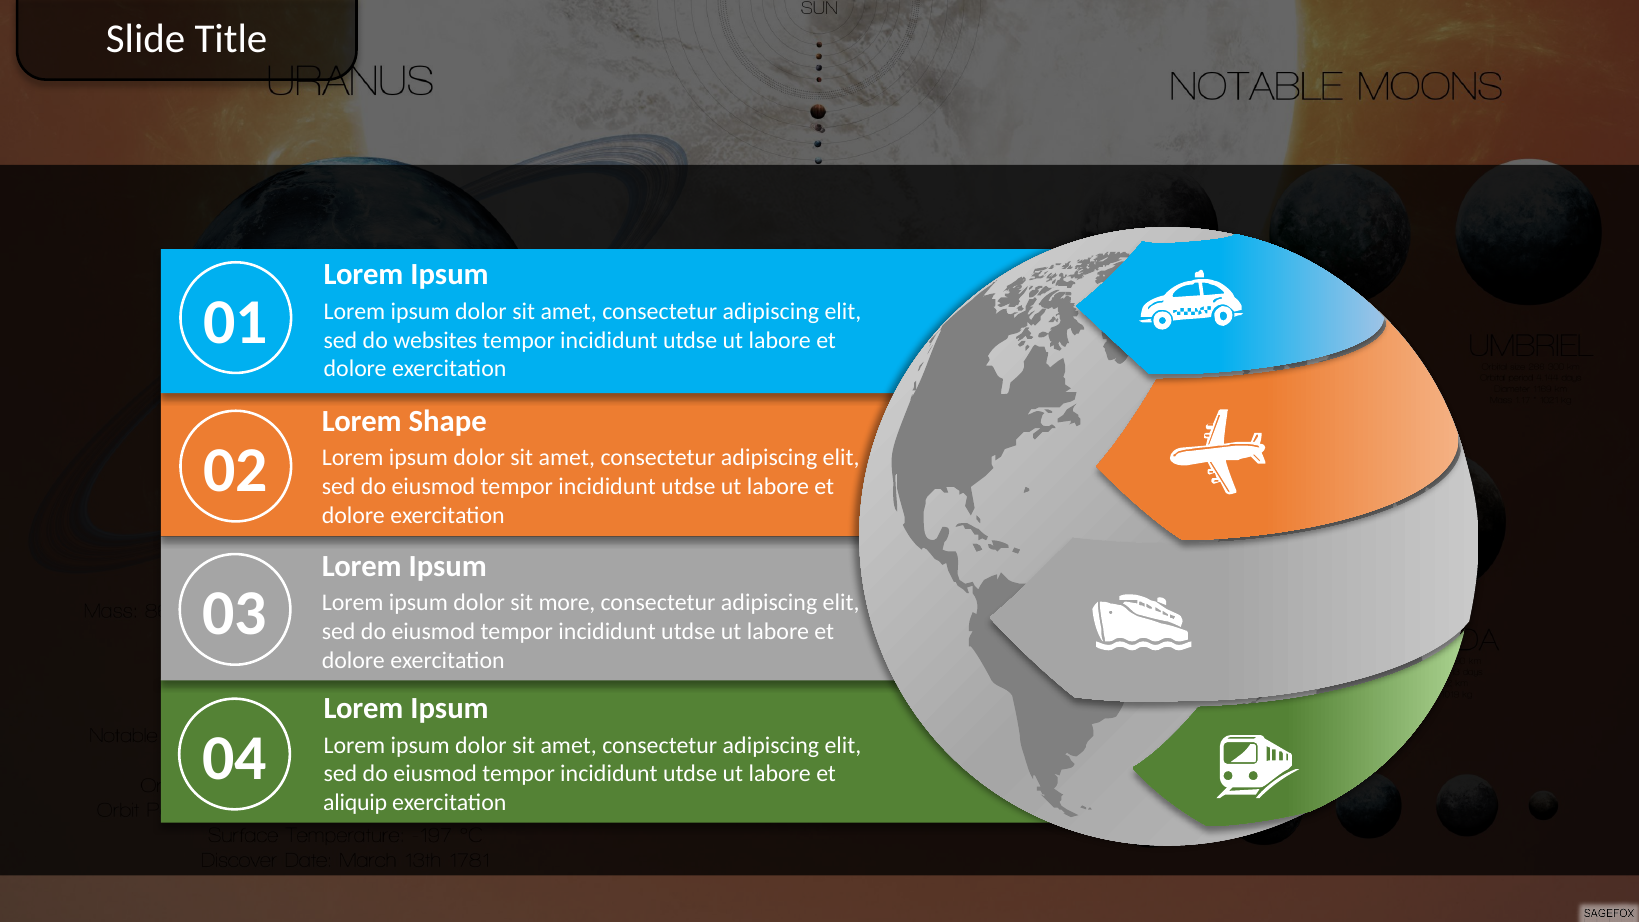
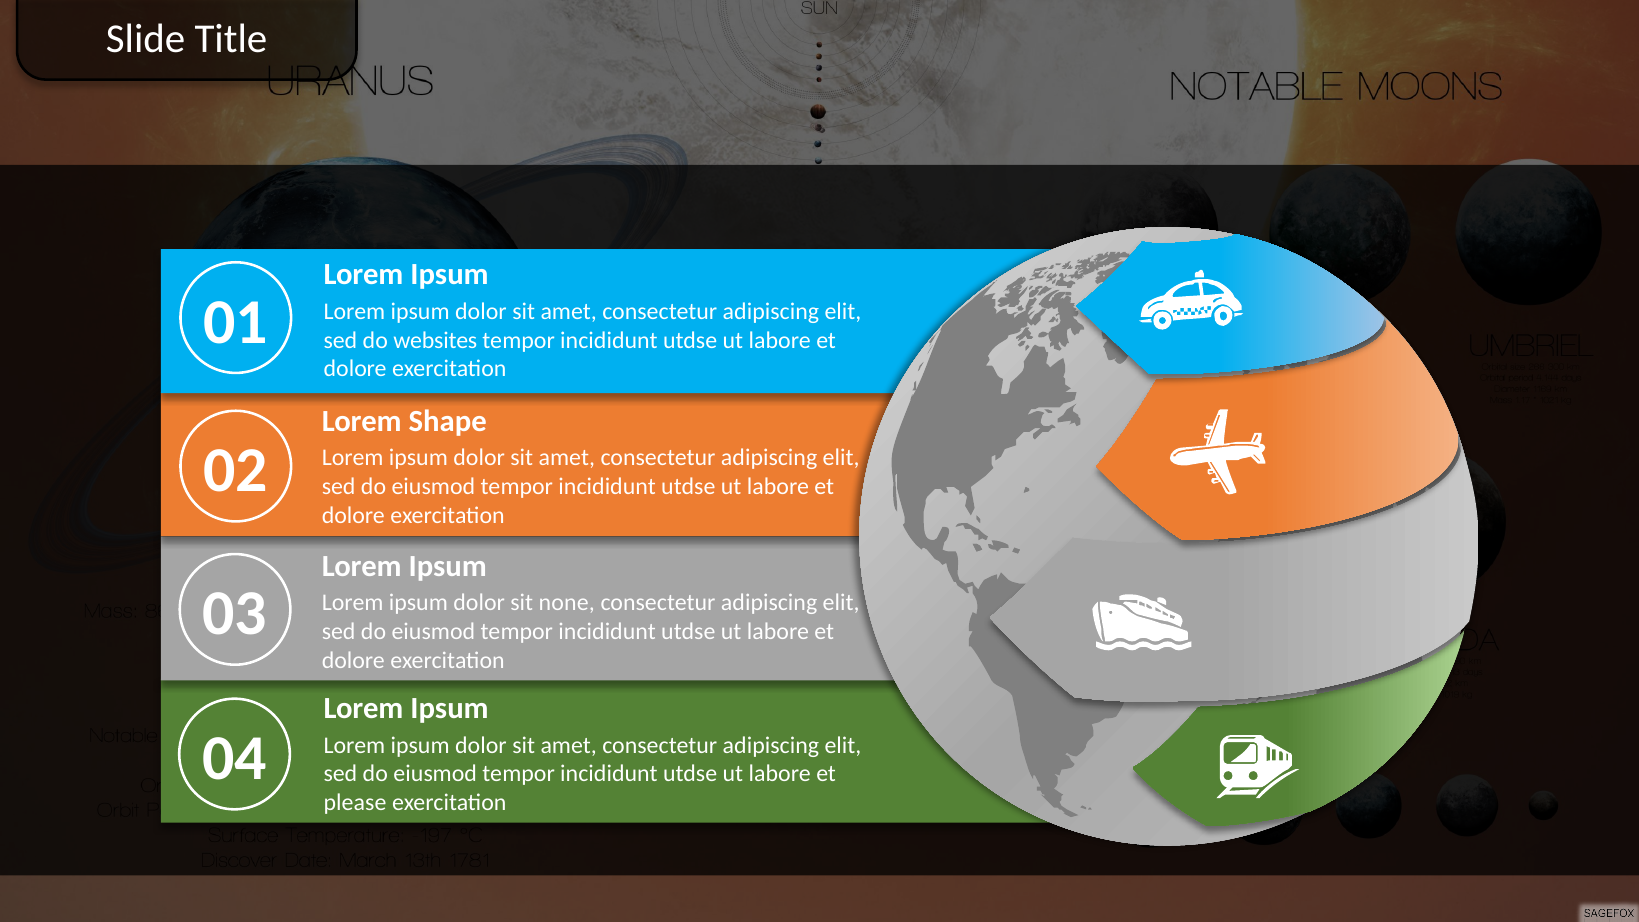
more: more -> none (567, 603)
aliquip: aliquip -> please (355, 803)
